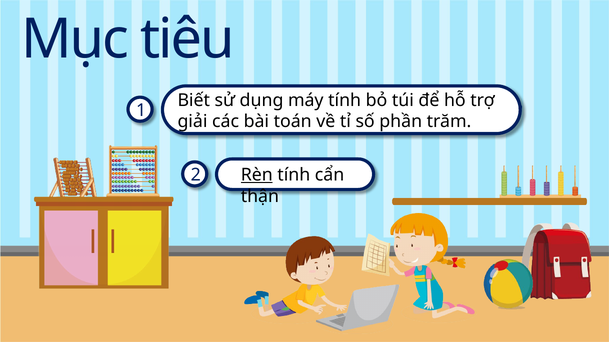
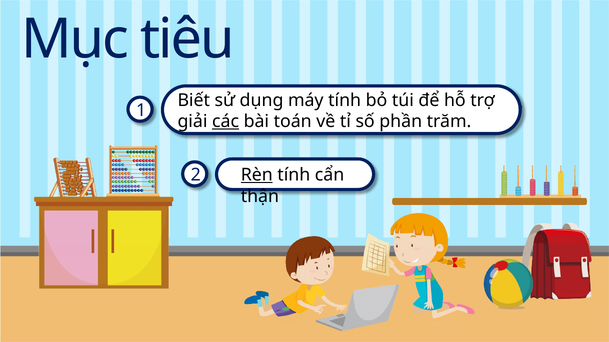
các underline: none -> present (226, 122)
